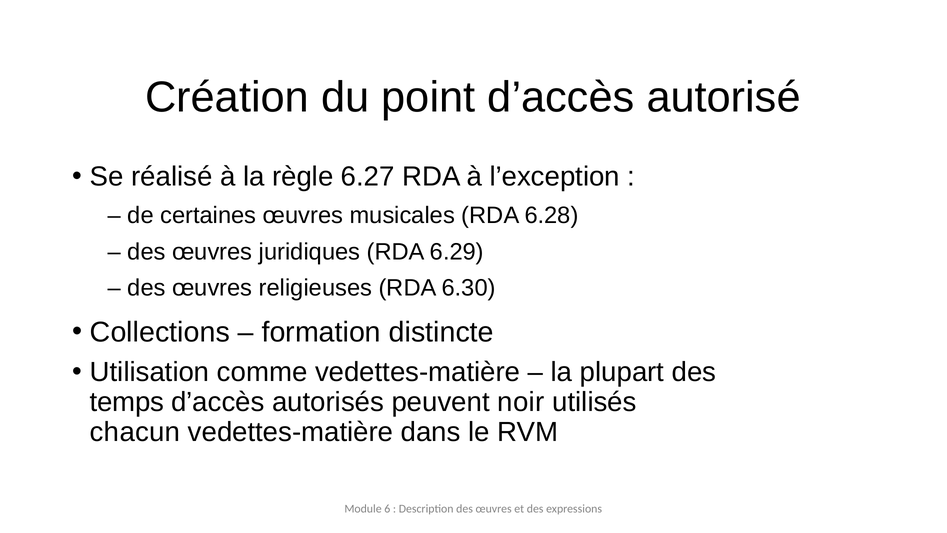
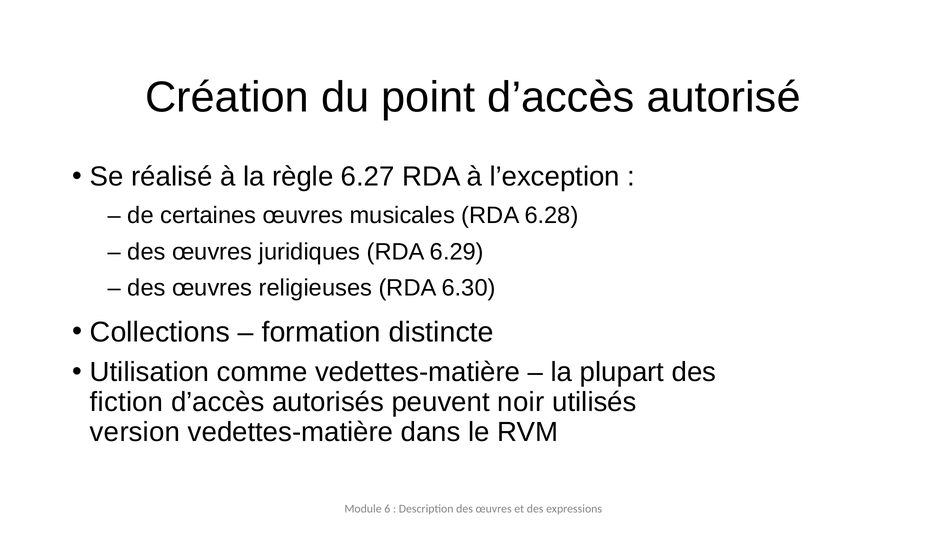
temps: temps -> fiction (127, 402)
chacun: chacun -> version (135, 432)
